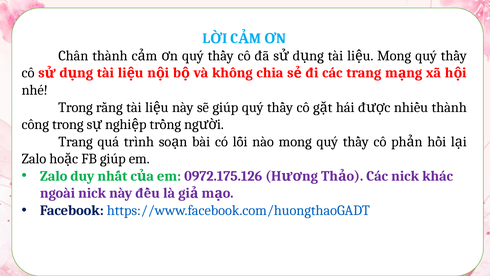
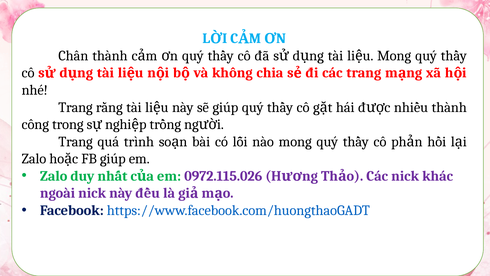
Trong: Trong -> Trang (75, 107)
0972.175.126: 0972.175.126 -> 0972.115.026 (223, 176)
